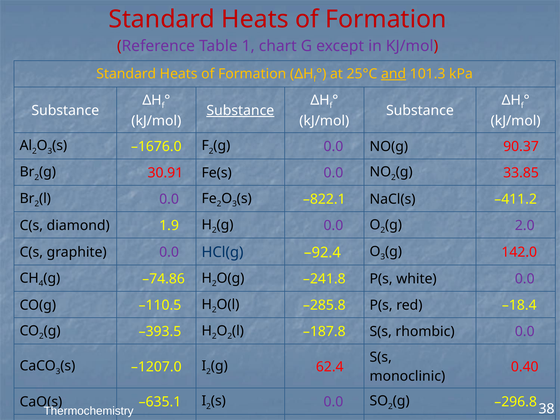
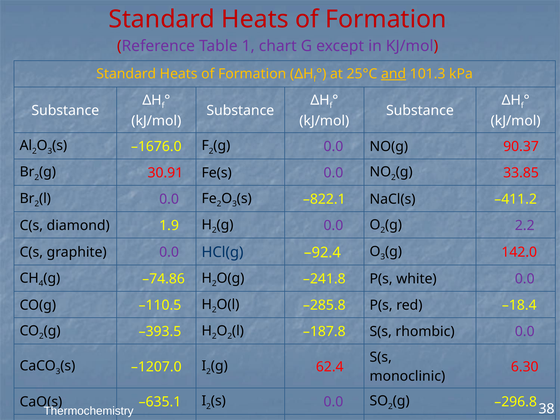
Substance underline: present -> none (240, 111)
2.0: 2.0 -> 2.2 (525, 226)
0.40: 0.40 -> 6.30 (525, 367)
